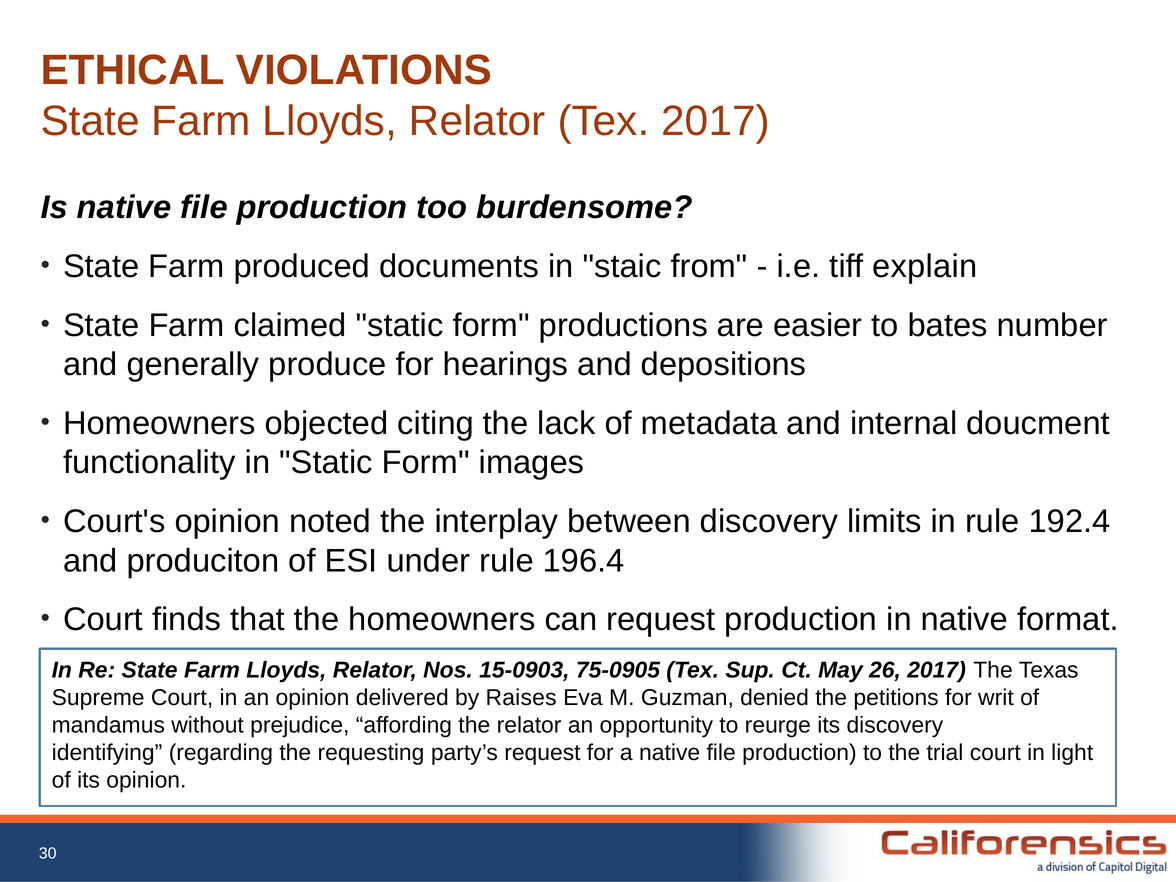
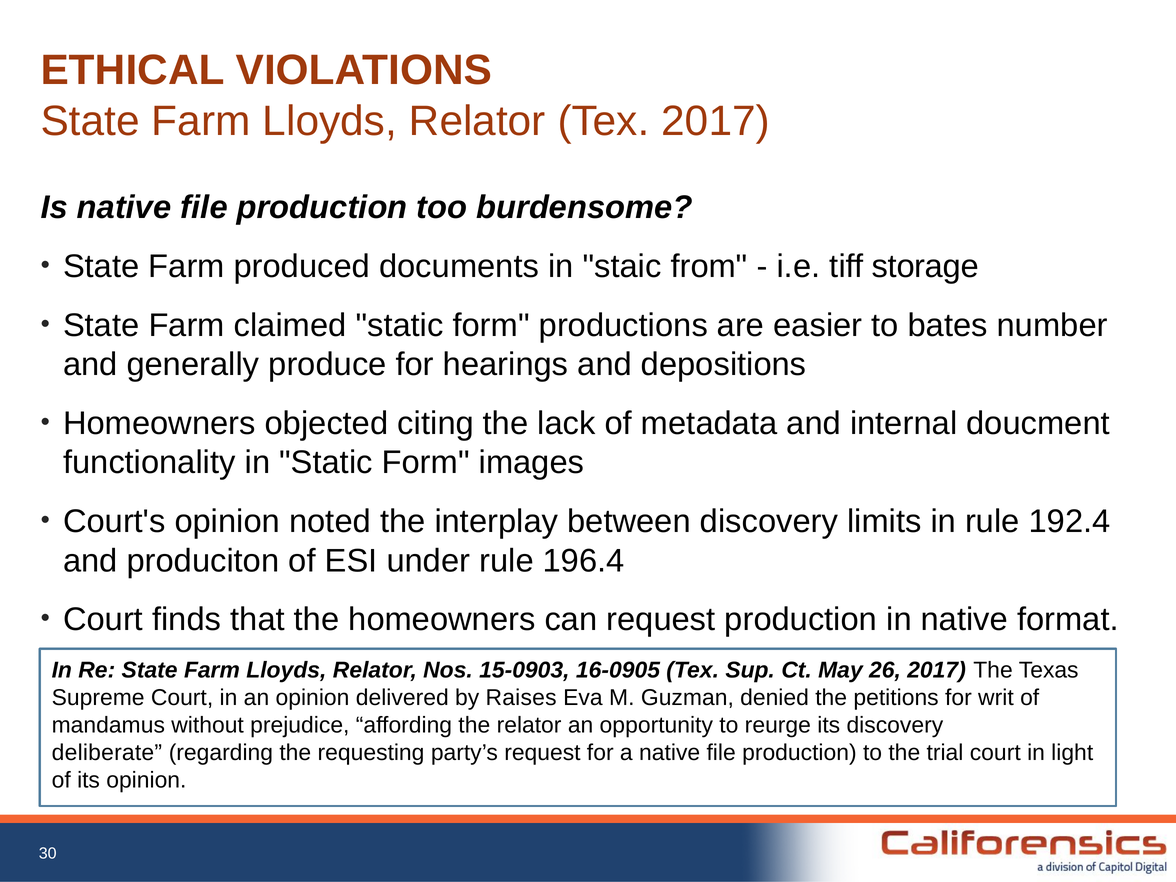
explain: explain -> storage (925, 267)
75-0905: 75-0905 -> 16-0905 (618, 670)
identifying: identifying -> deliberate (107, 753)
